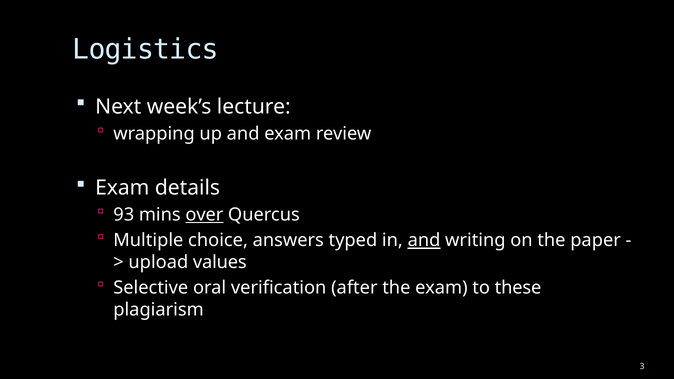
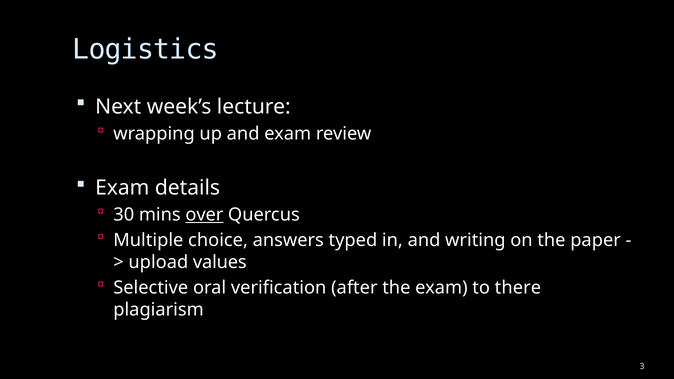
93: 93 -> 30 (124, 215)
and underline: present -> none (424, 240)
these: these -> there (518, 288)
